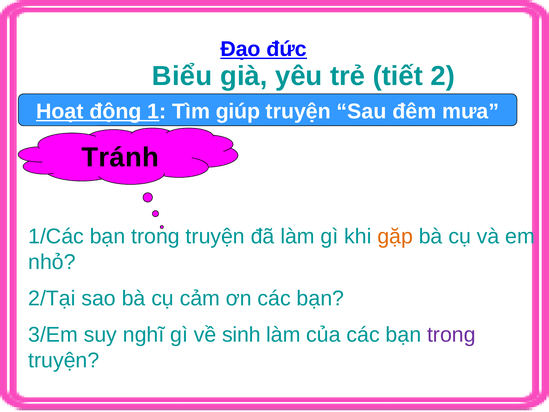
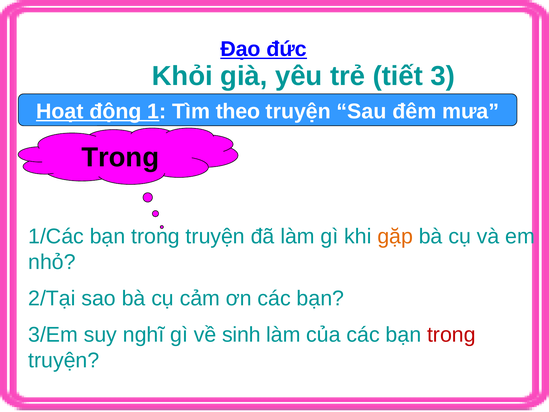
Biểu: Biểu -> Khỏi (182, 76)
2: 2 -> 3 (443, 76)
giúp: giúp -> theo (238, 111)
Tránh: Tránh -> Trong (120, 157)
trong colour: purple -> red (451, 335)
